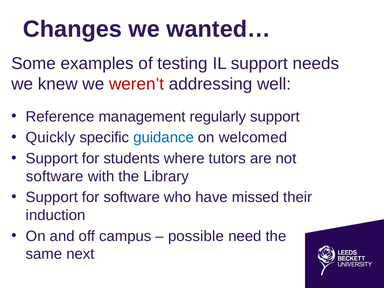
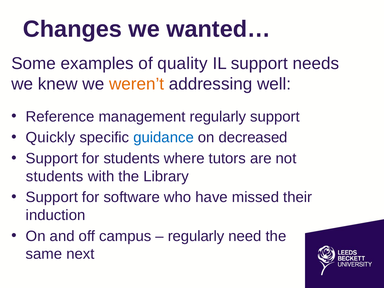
testing: testing -> quality (183, 64)
weren’t colour: red -> orange (137, 84)
welcomed: welcomed -> decreased (253, 137)
software: software -> students (55, 176)
possible: possible -> regularly (196, 236)
